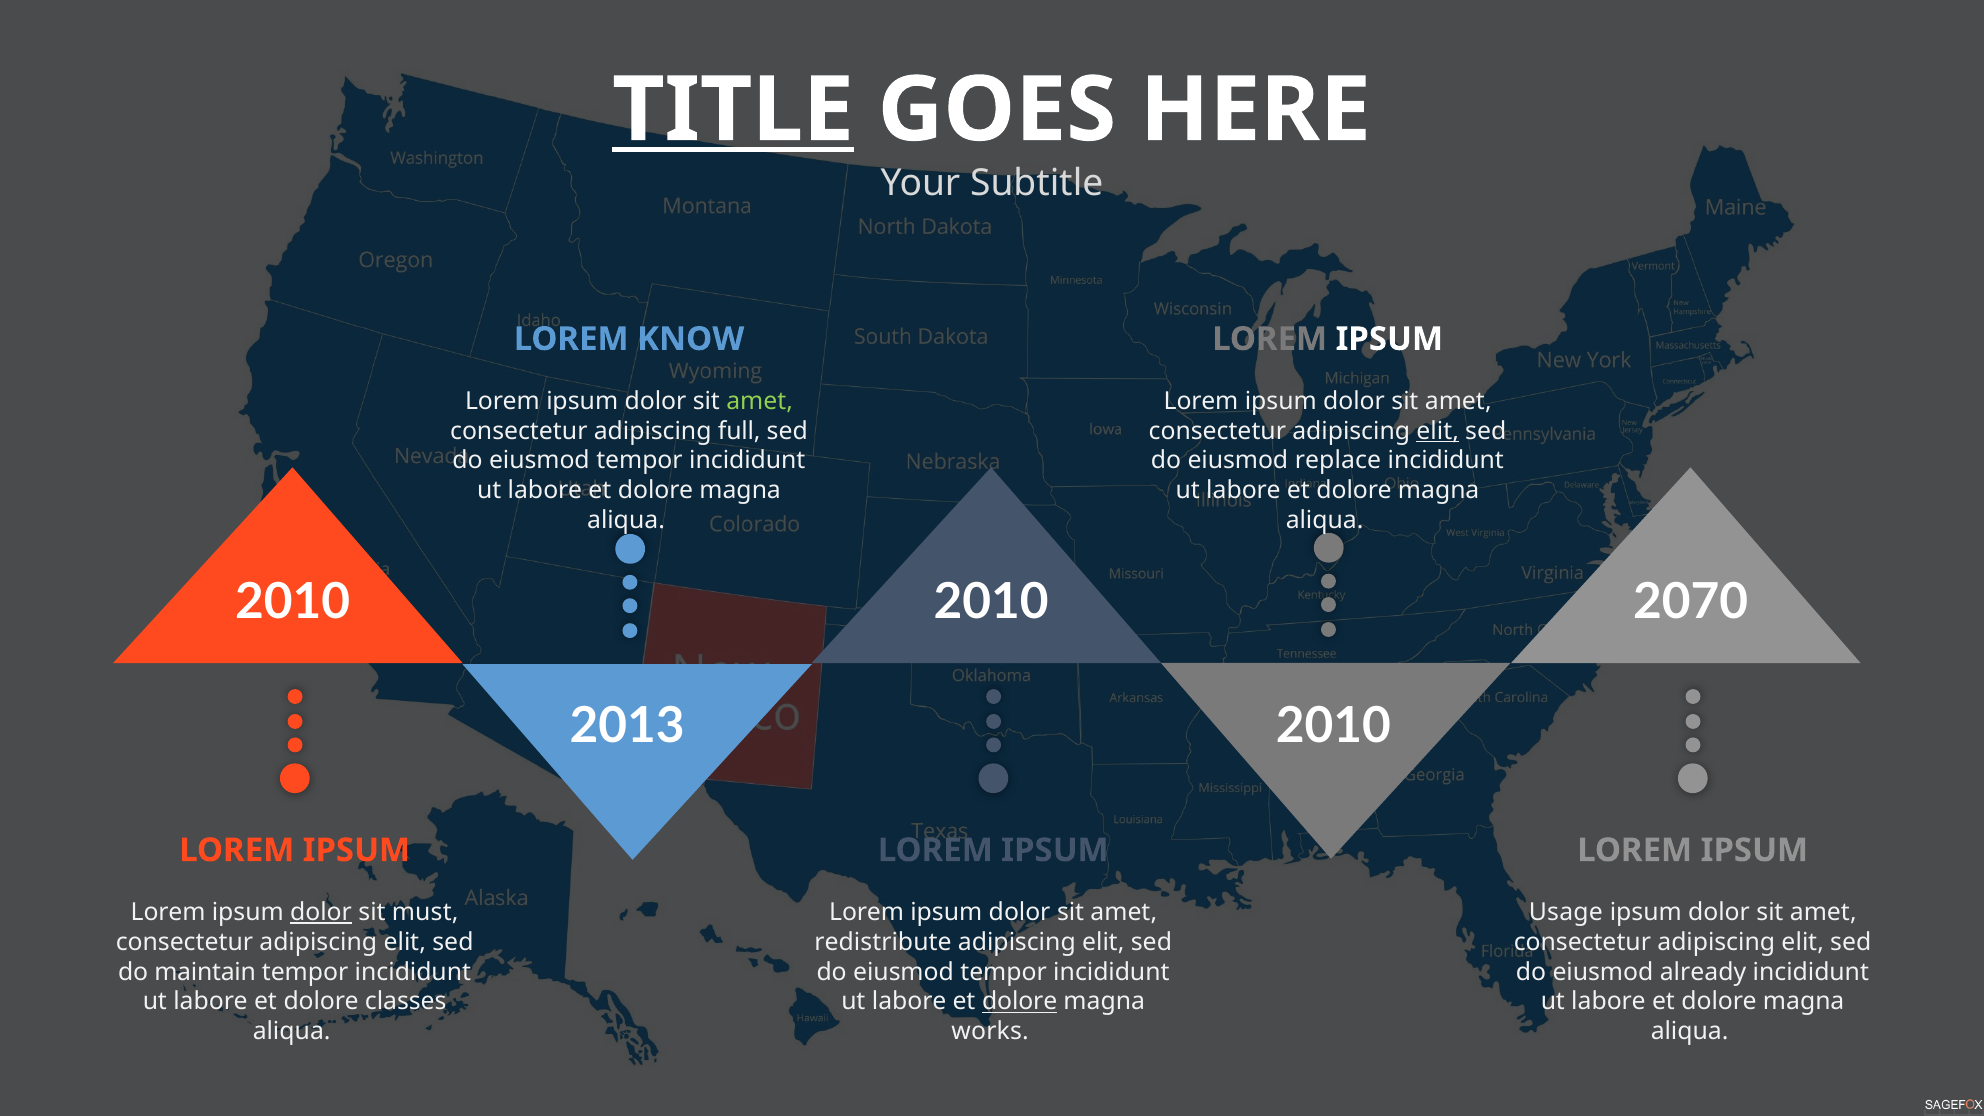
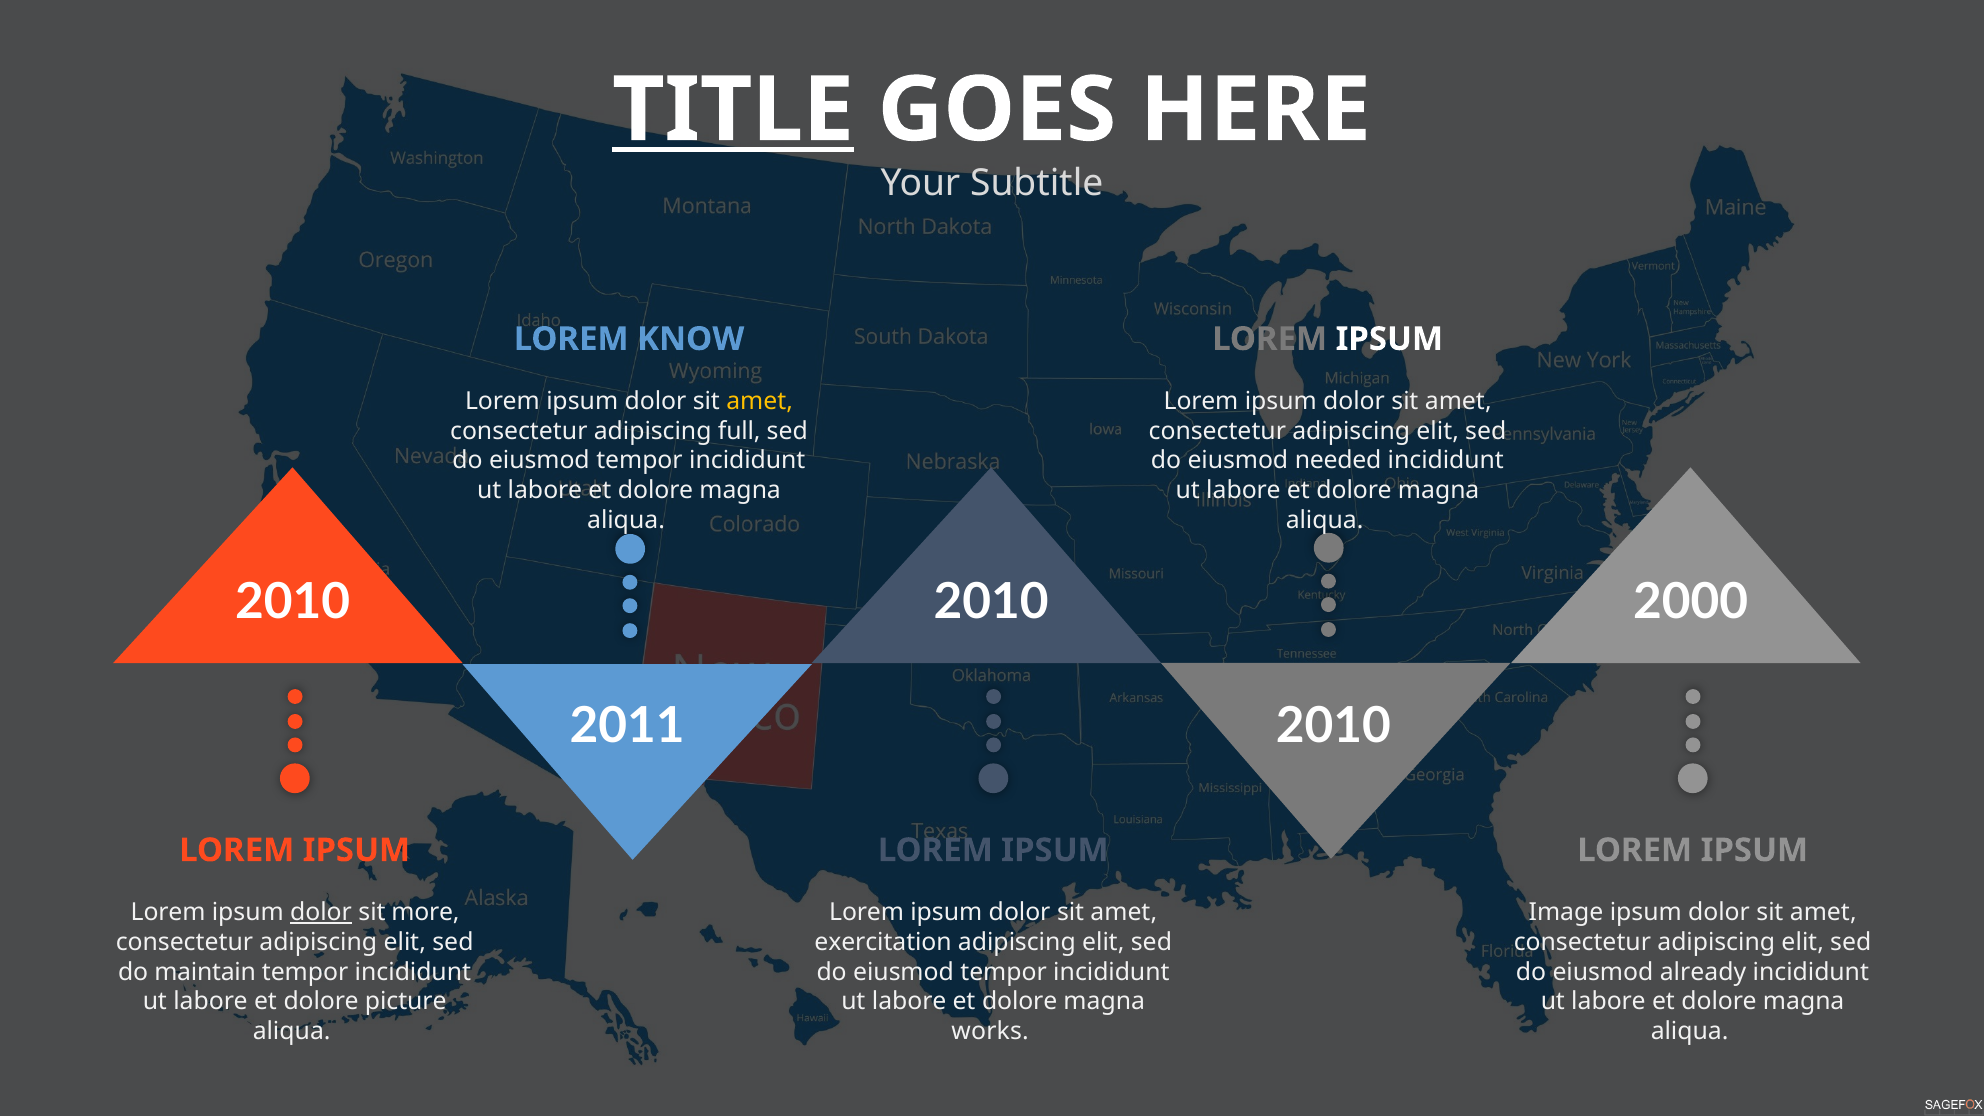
amet colour: light green -> yellow (760, 401)
elit underline: present -> none (1438, 431)
replace: replace -> needed (1338, 461)
2070: 2070 -> 2000 (1691, 602)
2013: 2013 -> 2011 (627, 726)
must: must -> more (425, 912)
Usage: Usage -> Image (1566, 912)
redistribute: redistribute -> exercitation (883, 942)
classes: classes -> picture (406, 1002)
dolore underline: present -> none (1020, 1002)
